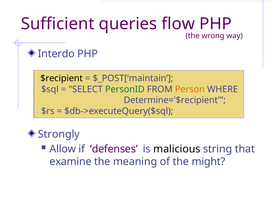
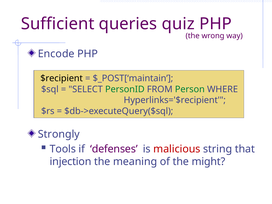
flow: flow -> quiz (178, 24)
Interdo: Interdo -> Encode (56, 54)
Person colour: orange -> green (190, 89)
Determine='$recipient: Determine='$recipient -> Hyperlinks='$recipient (175, 100)
Allow: Allow -> Tools (63, 149)
malicious colour: black -> red (177, 149)
examine: examine -> injection (71, 162)
